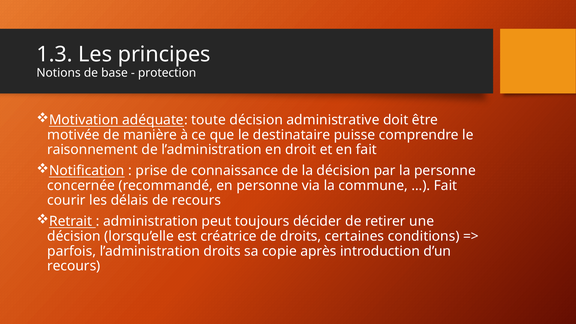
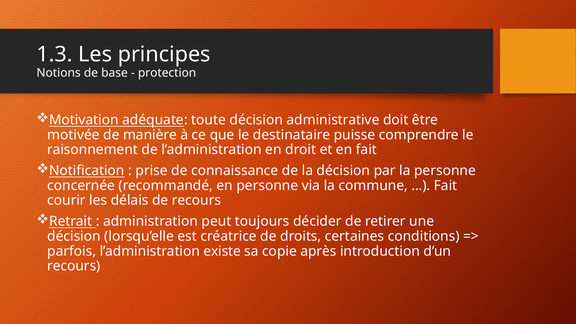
l’administration droits: droits -> existe (222, 251)
